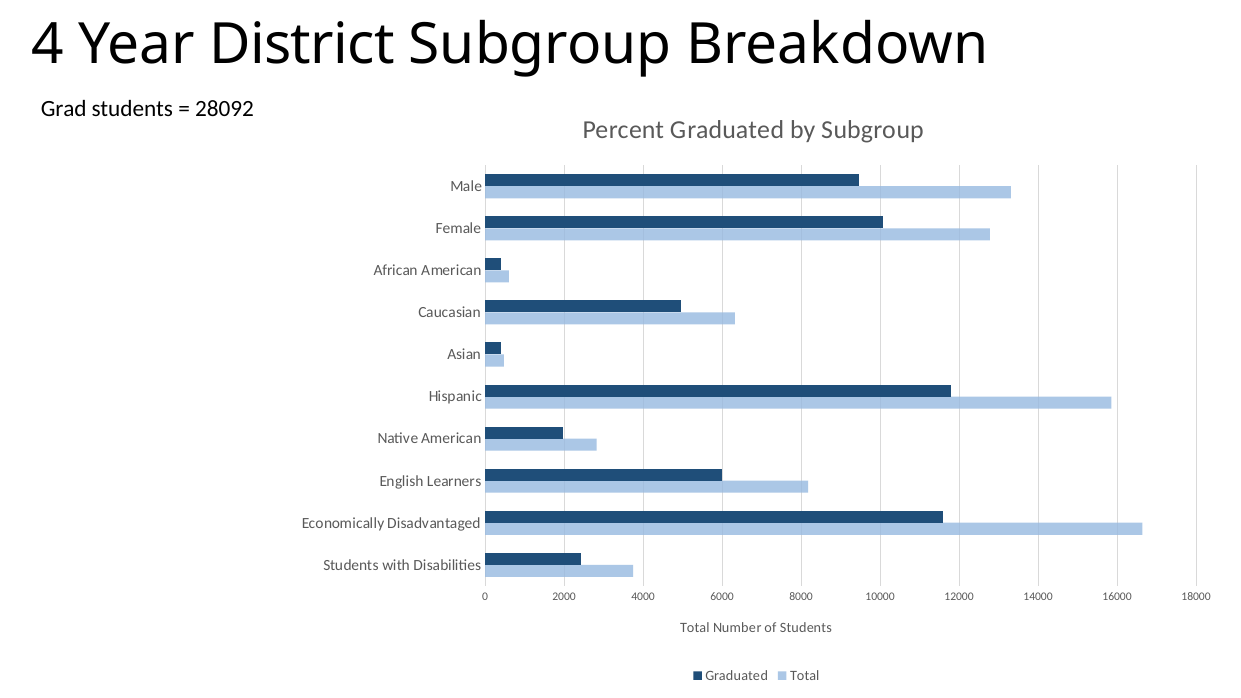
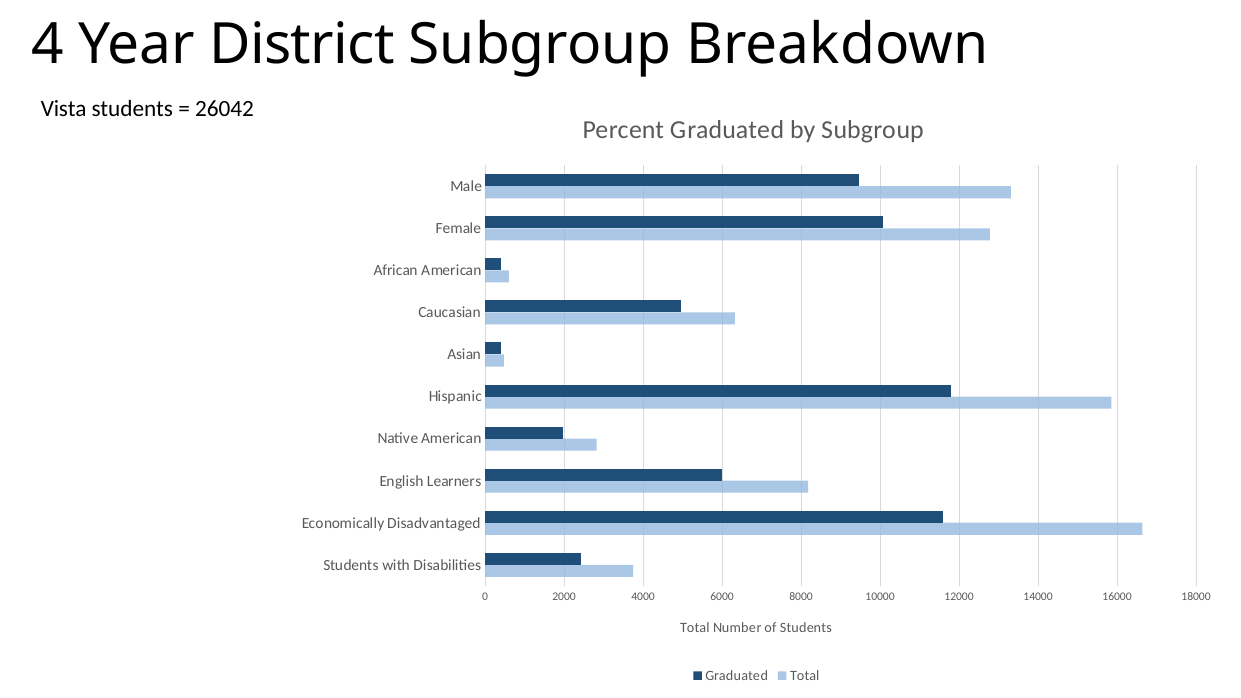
Grad: Grad -> Vista (64, 109)
28092: 28092 -> 26042 (225, 109)
